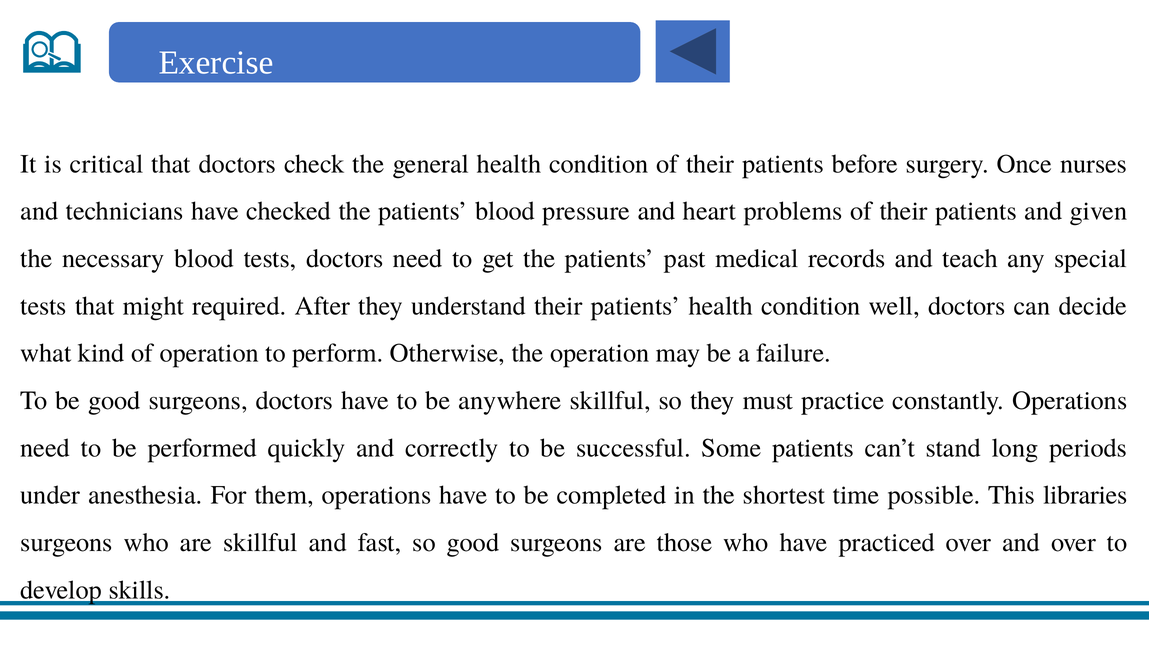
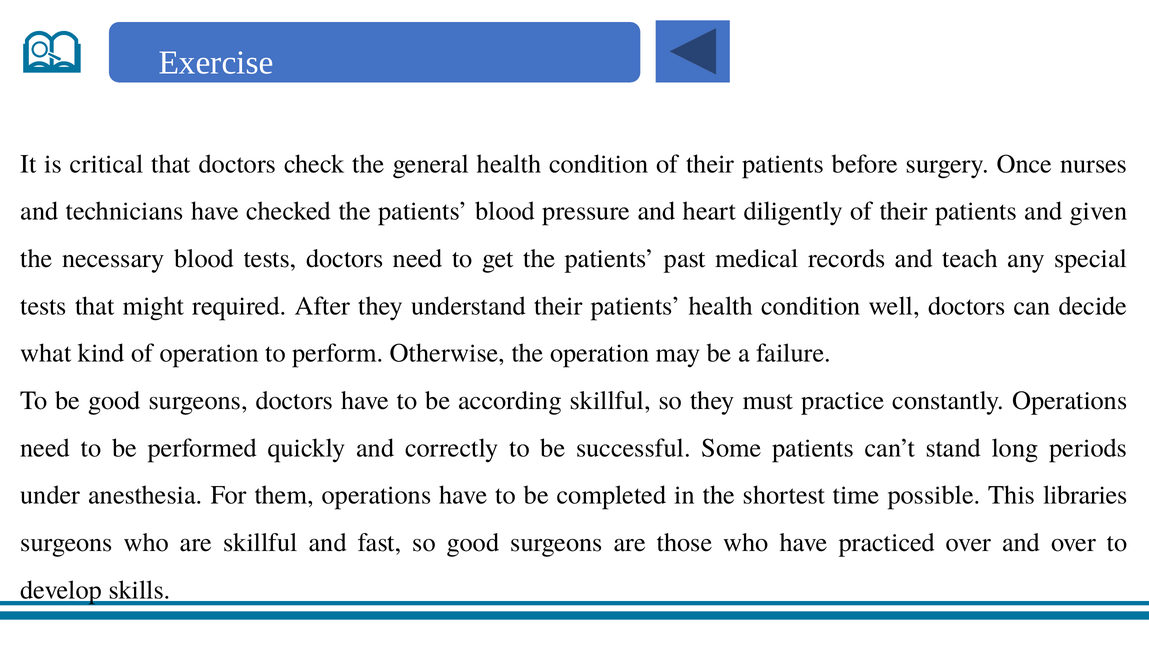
problems: problems -> diligently (793, 211)
anywhere: anywhere -> according (510, 401)
